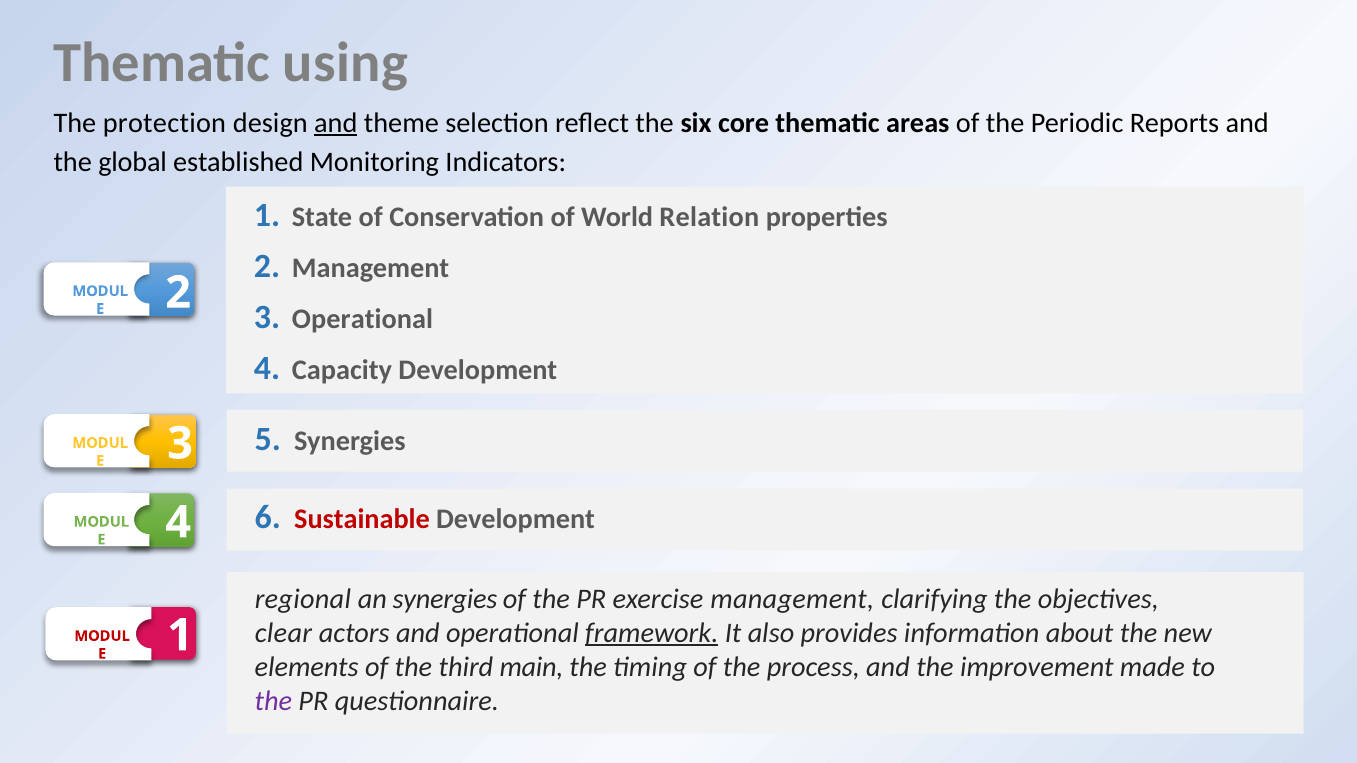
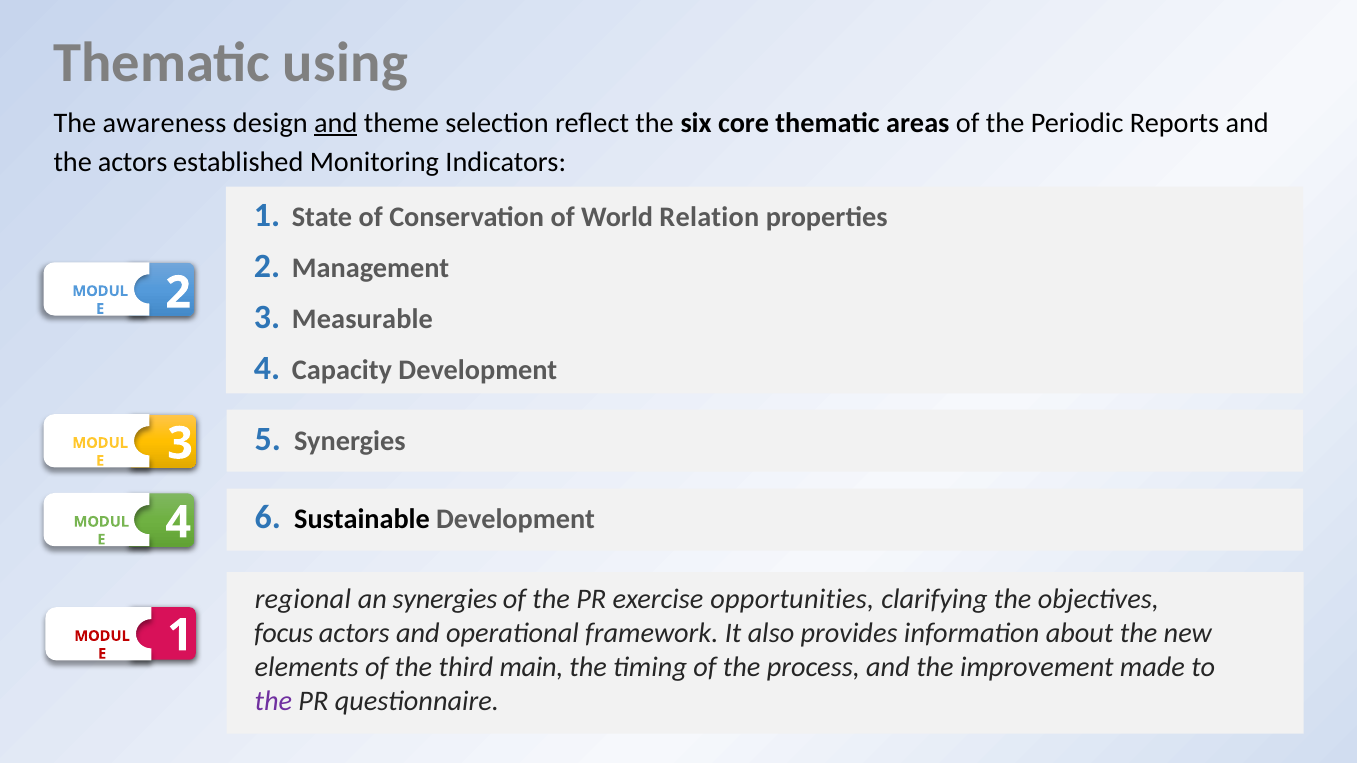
protection: protection -> awareness (164, 123)
the global: global -> actors (133, 162)
3 Operational: Operational -> Measurable (362, 319)
Sustainable colour: red -> black (362, 520)
exercise management: management -> opportunities (792, 599)
clear: clear -> focus (284, 633)
framework underline: present -> none (652, 633)
